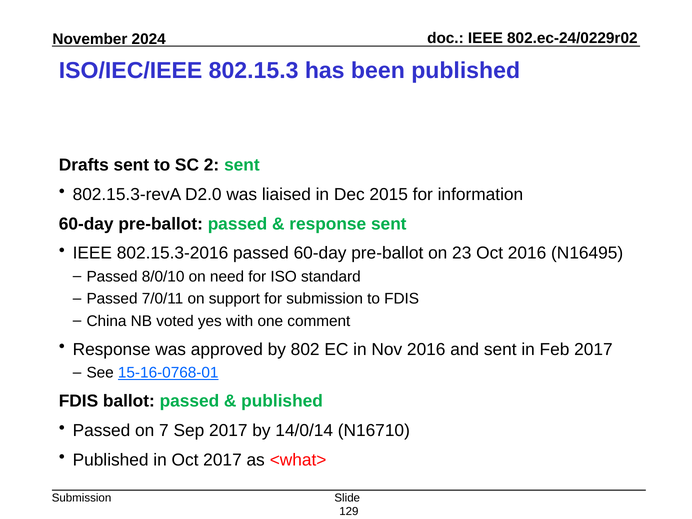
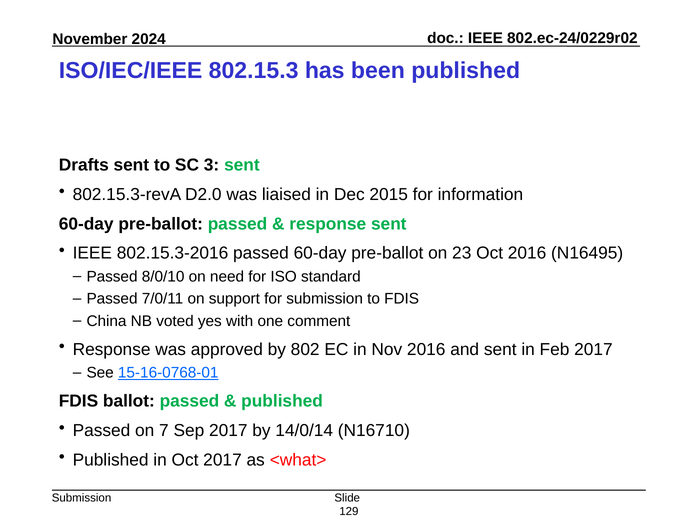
2: 2 -> 3 (211, 165)
